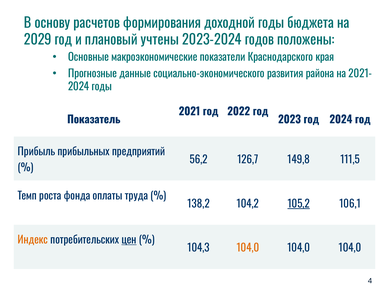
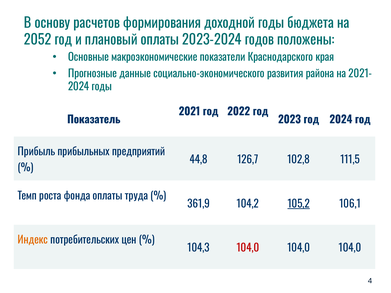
2029: 2029 -> 2052 (38, 40)
плановый учтены: учтены -> оплаты (160, 40)
56,2: 56,2 -> 44,8 (199, 160)
149,8: 149,8 -> 102,8 (299, 160)
138,2: 138,2 -> 361,9 (199, 204)
цен underline: present -> none (129, 240)
104,0 colour: orange -> red (248, 248)
